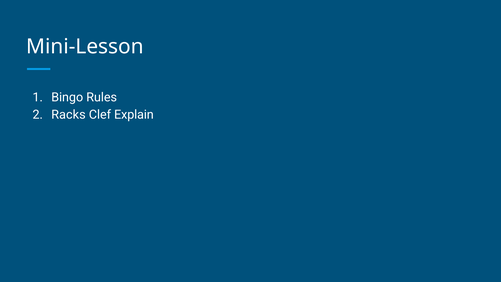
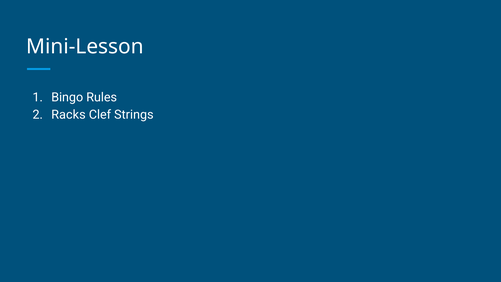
Explain: Explain -> Strings (134, 115)
